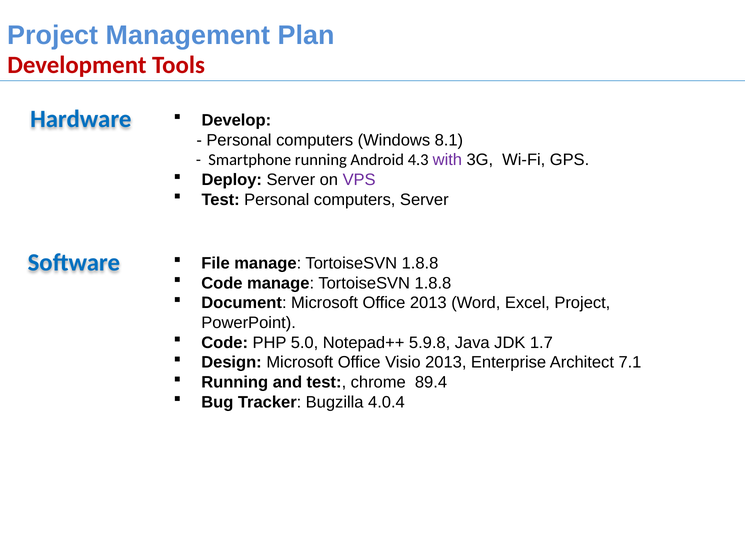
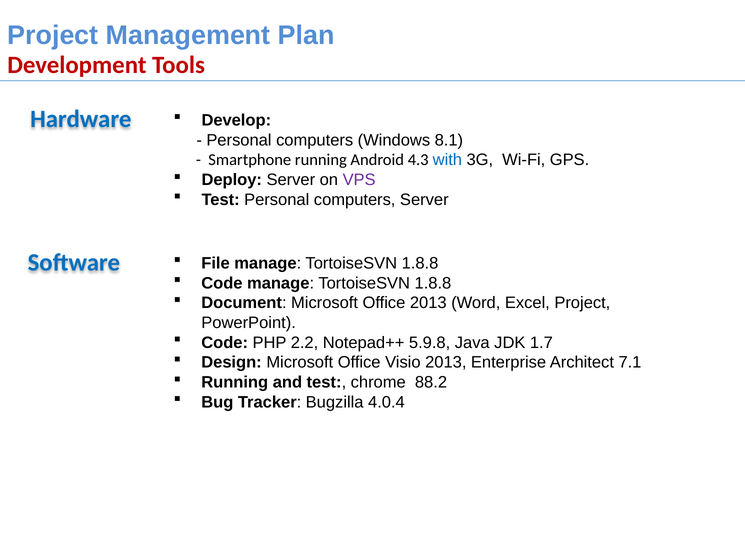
with colour: purple -> blue (447, 160)
5.0: 5.0 -> 2.2 (305, 342)
89.4: 89.4 -> 88.2 (431, 382)
